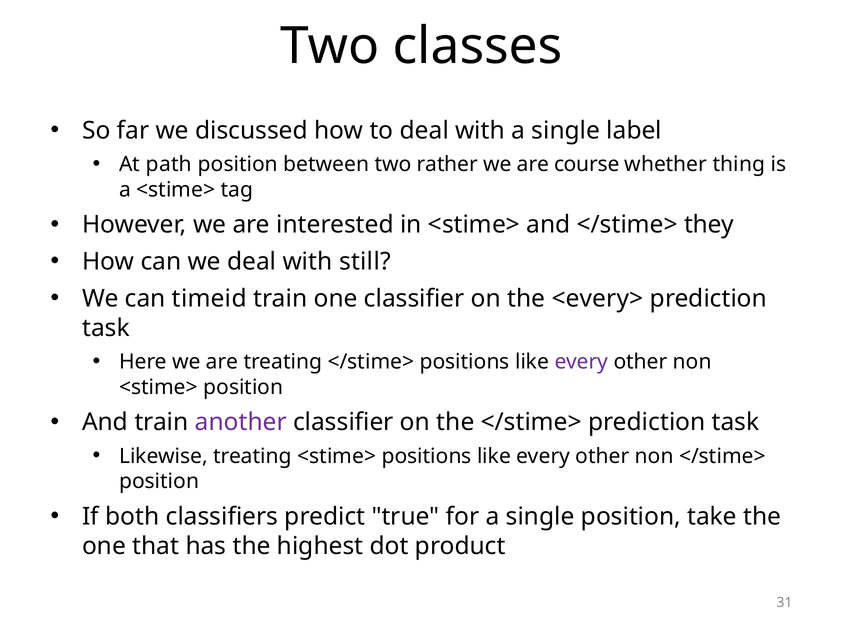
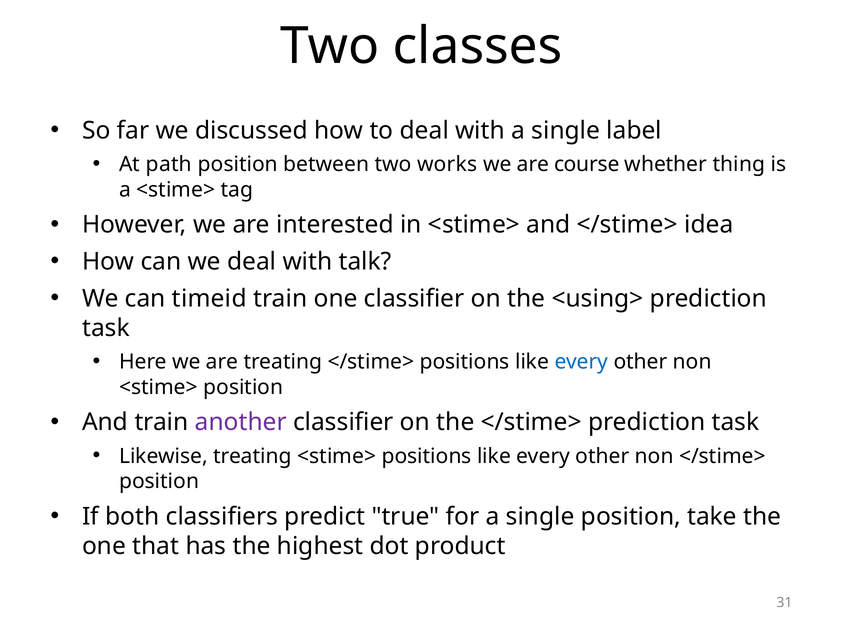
rather: rather -> works (447, 164)
they: they -> idea (709, 225)
still: still -> talk (365, 262)
<every>: <every> -> <using> (598, 299)
every colour: purple -> blue (581, 362)
